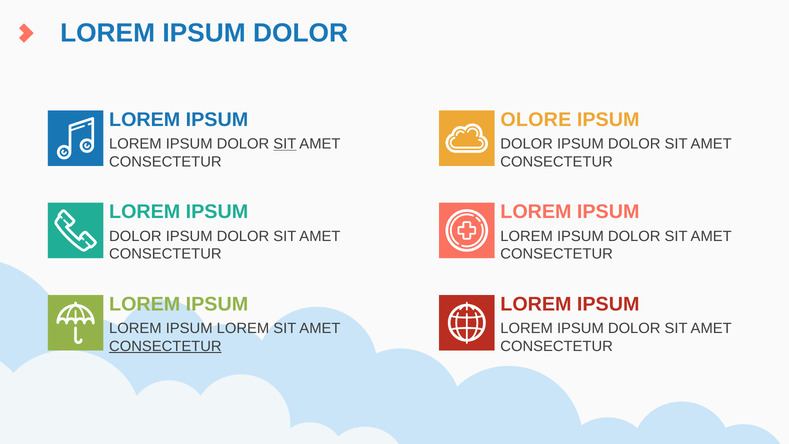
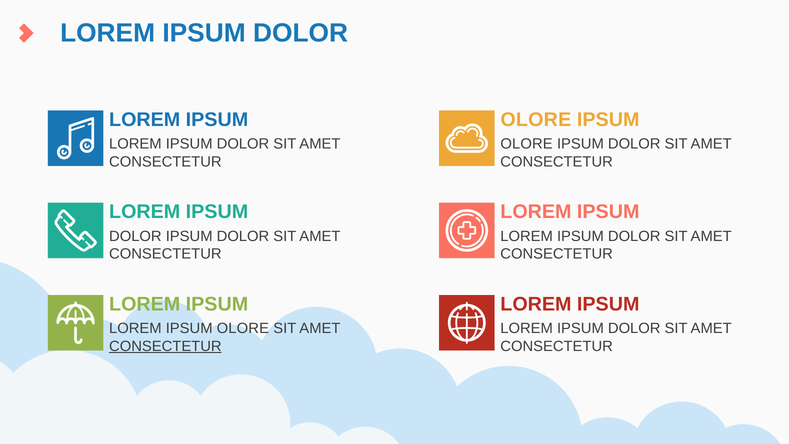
SIT underline: present -> none (285, 144)
DOLOR: DOLOR -> OLORE (527, 144)
LOREM: LOREM -> OLORE (243, 328)
